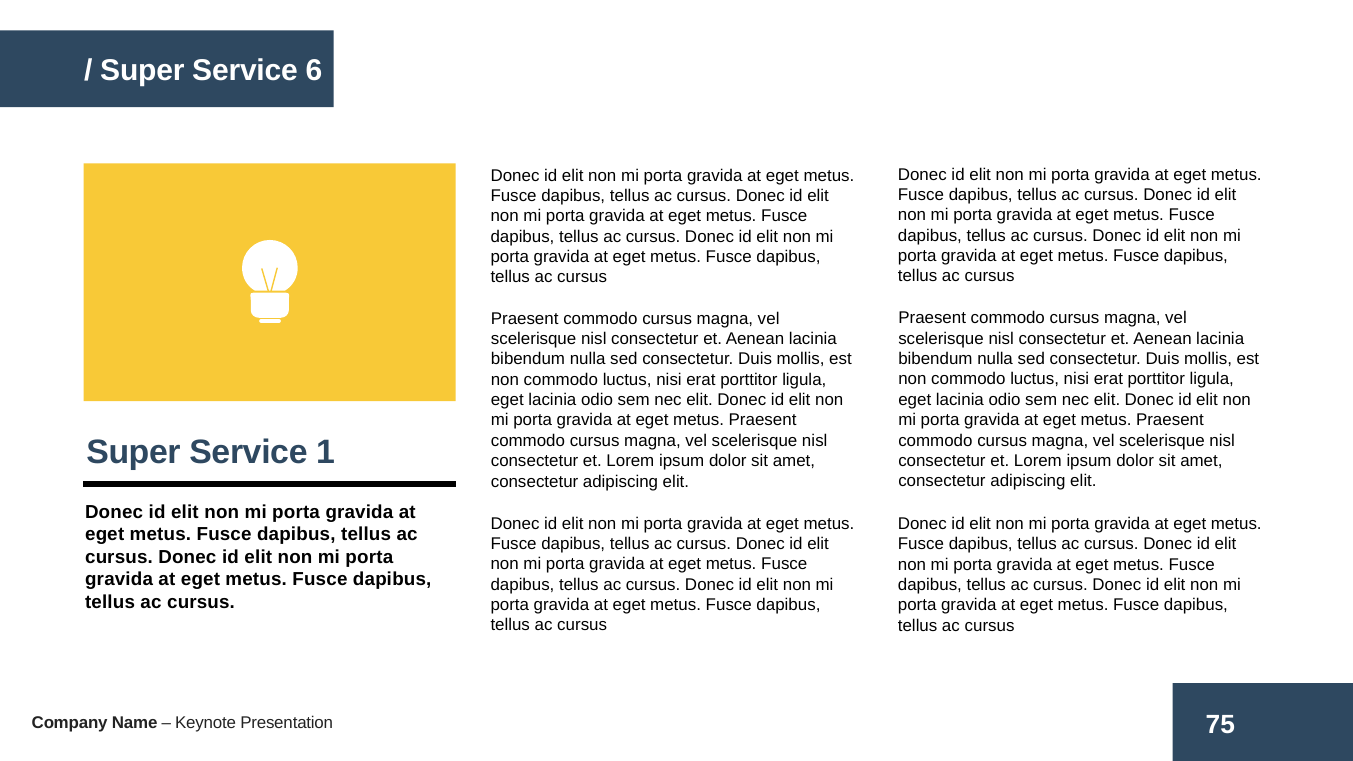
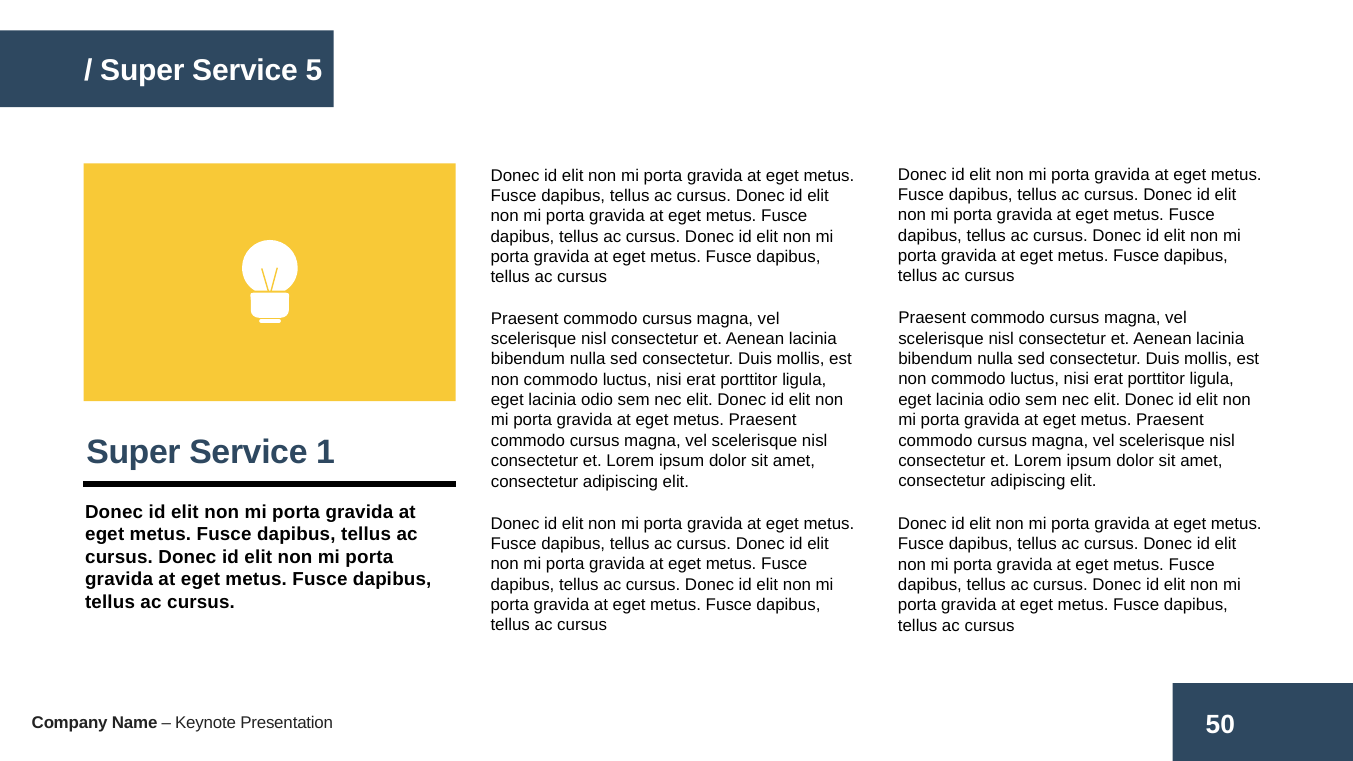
6: 6 -> 5 (314, 71)
75: 75 -> 50 (1220, 724)
